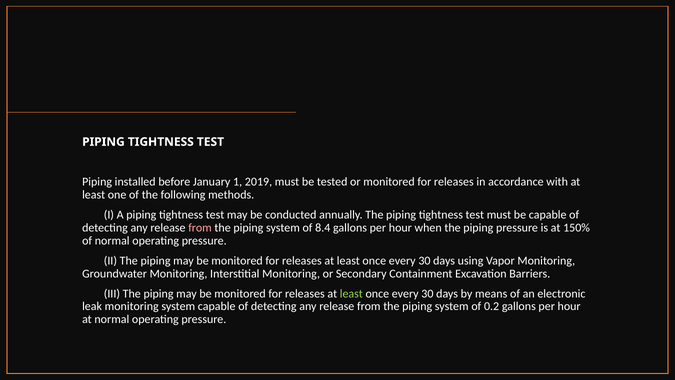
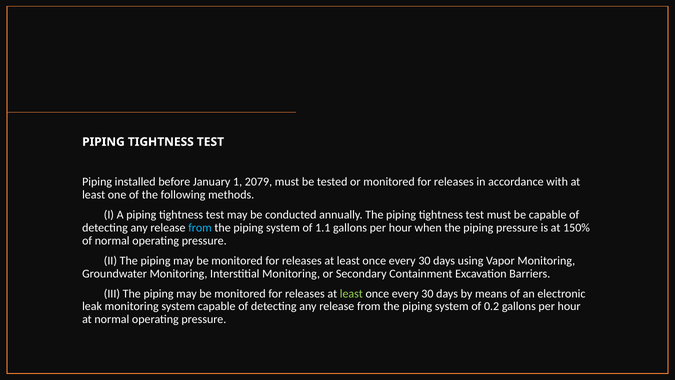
2019: 2019 -> 2079 (259, 182)
from colour: pink -> light blue (200, 228)
8.4: 8.4 -> 1.1 (323, 228)
